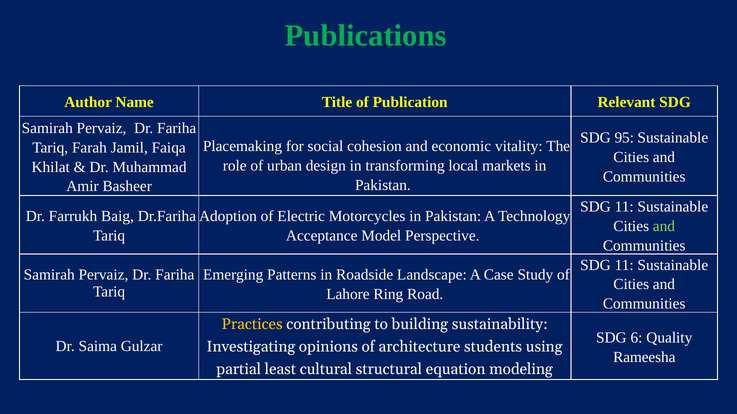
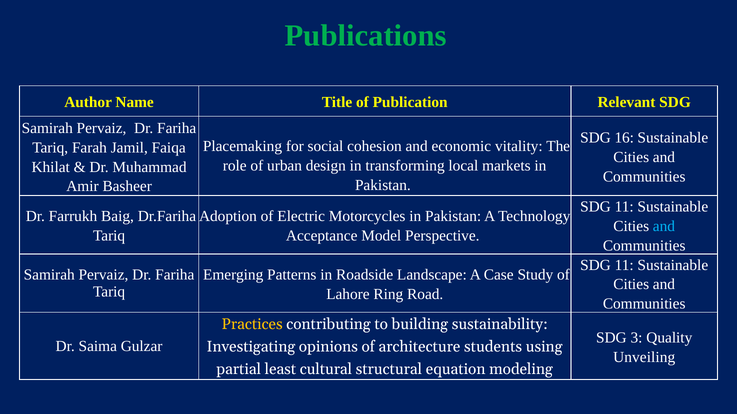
95: 95 -> 16 (624, 138)
and colour: light green -> light blue (664, 226)
6: 6 -> 3 (637, 338)
Rameesha: Rameesha -> Unveiling (644, 357)
